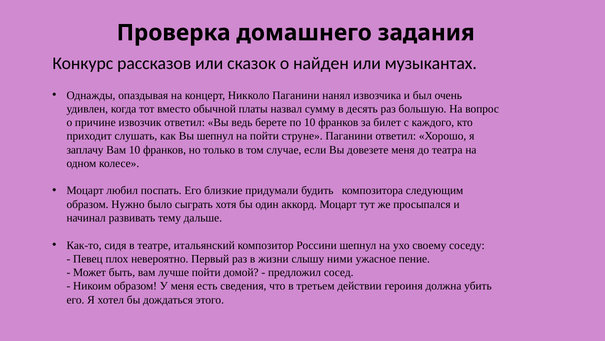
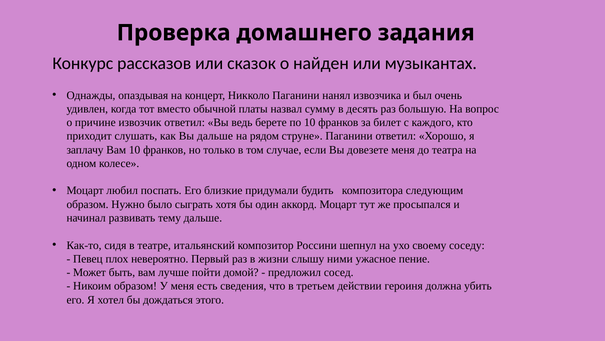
Вы шепнул: шепнул -> дальше (215, 136)
на пойти: пойти -> рядом (265, 136)
